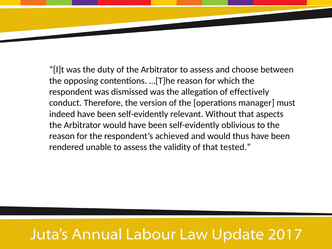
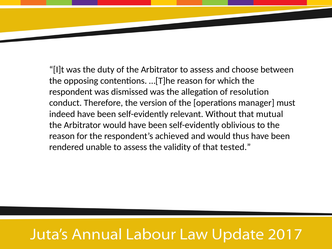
effectively: effectively -> resolution (249, 92)
aspects: aspects -> mutual (270, 114)
